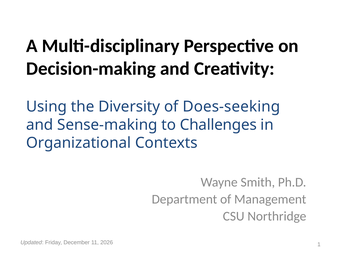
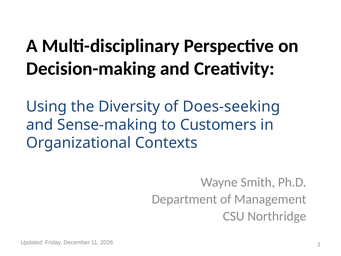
Challenges: Challenges -> Customers (218, 125)
